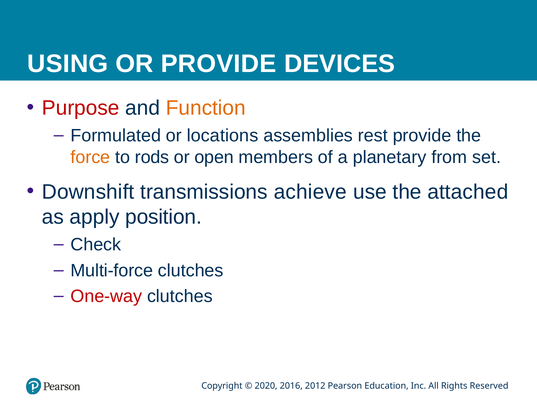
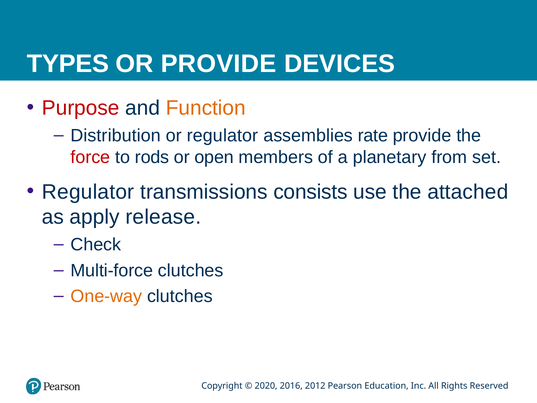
USING: USING -> TYPES (68, 64)
Formulated: Formulated -> Distribution (116, 136)
or locations: locations -> regulator (223, 136)
rest: rest -> rate (373, 136)
force colour: orange -> red (90, 157)
Downshift: Downshift -> Regulator (88, 192)
achieve: achieve -> consists (310, 192)
position: position -> release (163, 217)
One-way colour: red -> orange (106, 296)
